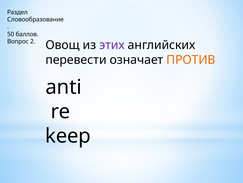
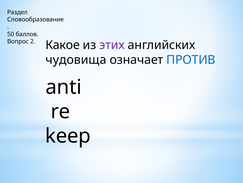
Овощ: Овощ -> Какое (63, 45)
перевести: перевести -> чудовища (76, 60)
ПРОТИВ colour: orange -> blue (191, 60)
